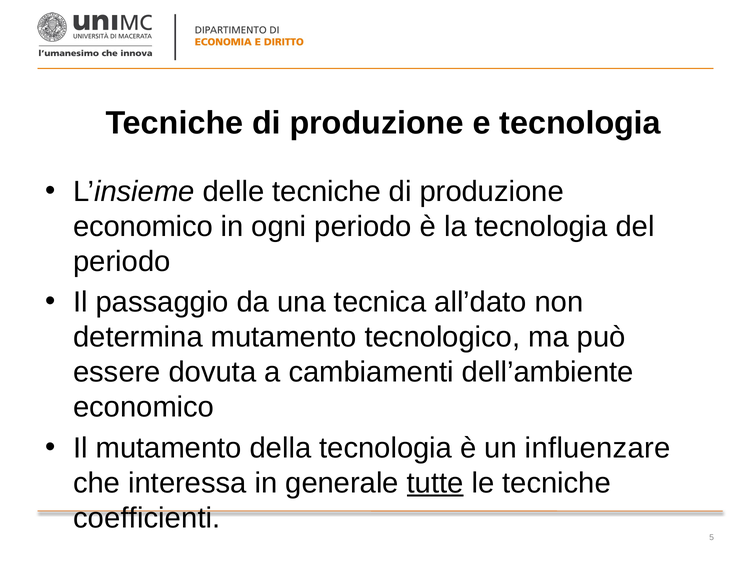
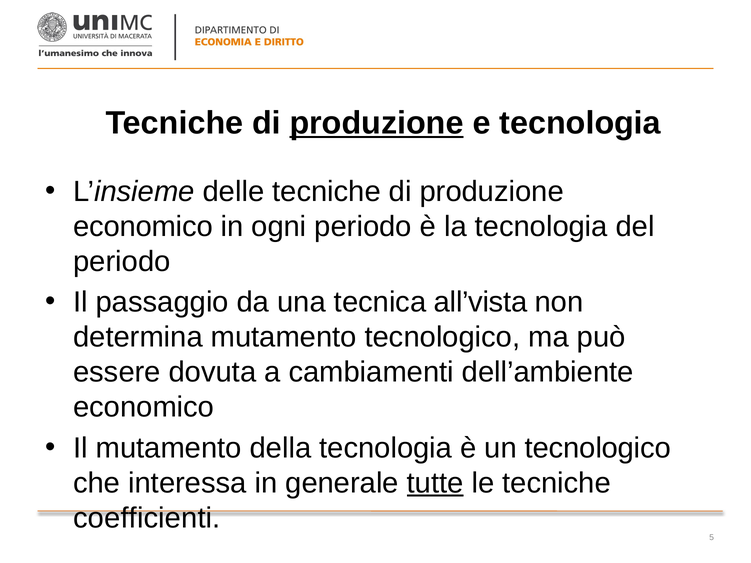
produzione underline: none -> present (377, 123)
all’dato: all’dato -> all’vista (481, 302)
un influenzare: influenzare -> tecnologico (598, 448)
